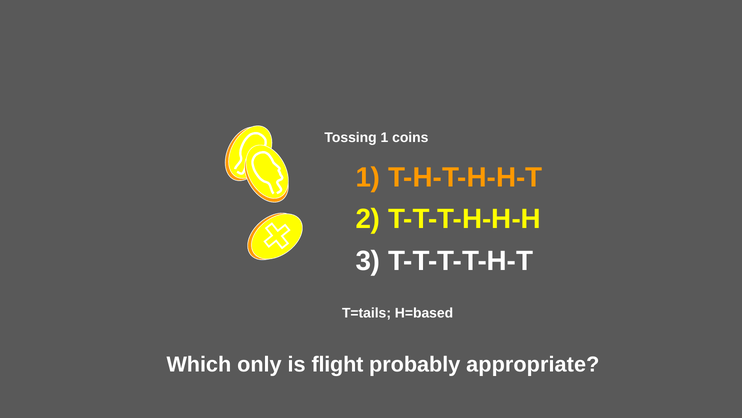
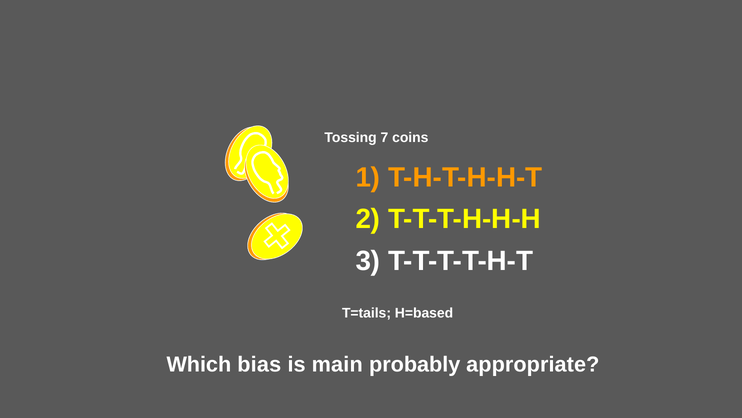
Tossing 1: 1 -> 7 (384, 137)
only: only -> bias (259, 364)
flight: flight -> main (337, 364)
